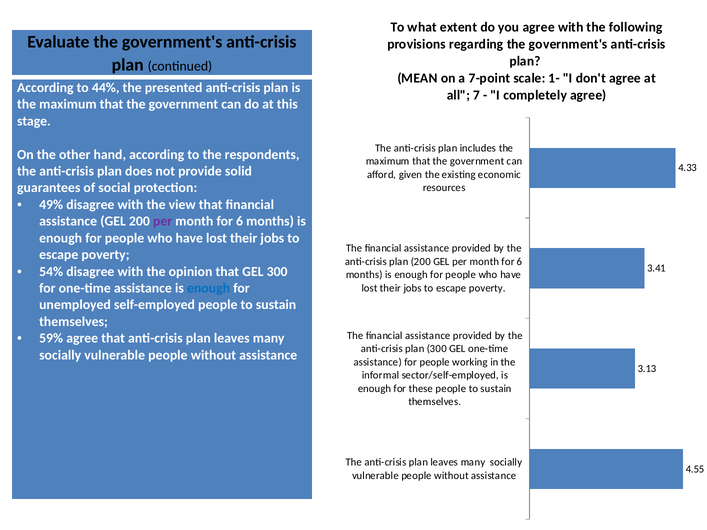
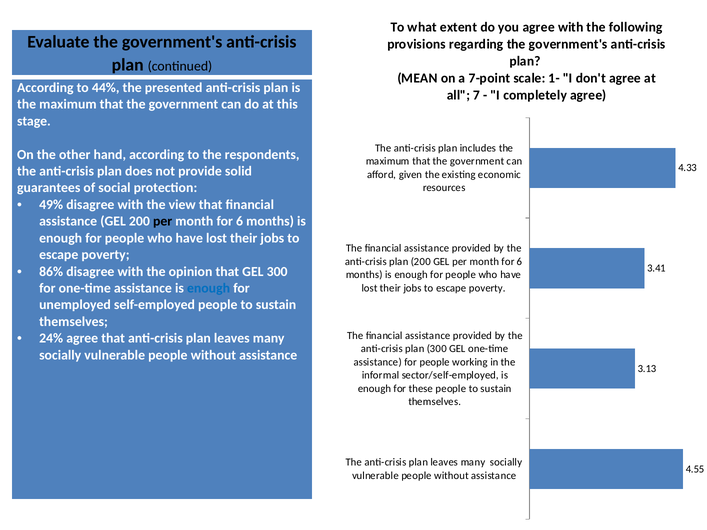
per colour: purple -> black (163, 221)
54%: 54% -> 86% (51, 272)
59%: 59% -> 24% (51, 339)
